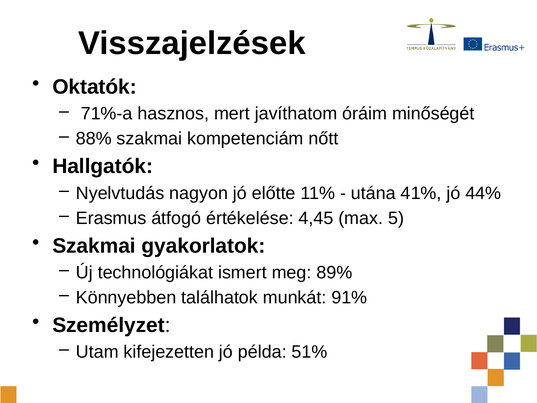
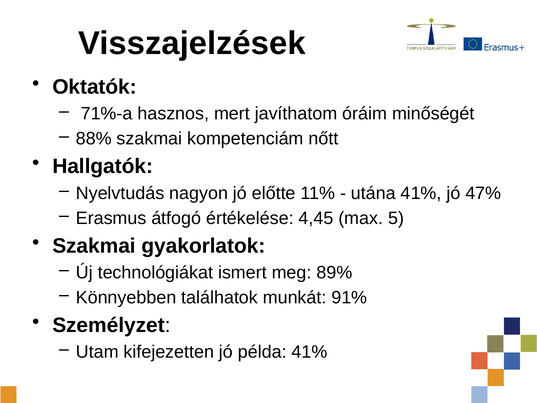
44%: 44% -> 47% (483, 193)
példa 51%: 51% -> 41% (310, 352)
